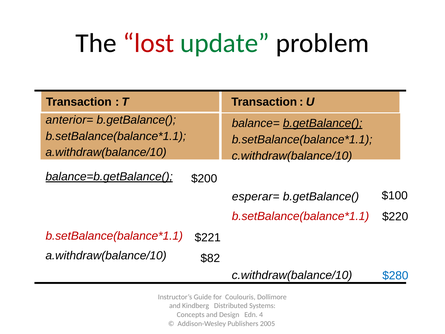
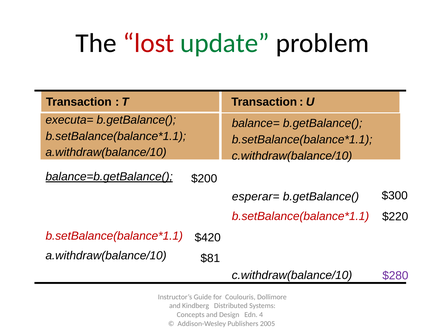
anterior=: anterior= -> executa= (69, 120)
b.getBalance( underline: present -> none (323, 123)
$100: $100 -> $300 (395, 196)
$221: $221 -> $420 (208, 237)
$82: $82 -> $81 (210, 258)
$280 colour: blue -> purple (395, 276)
